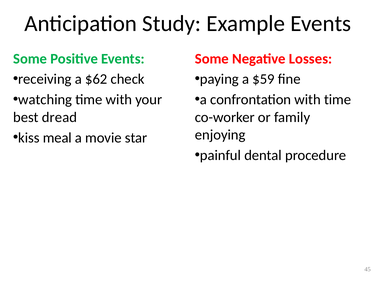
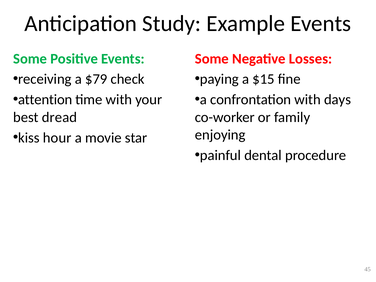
$62: $62 -> $79 (96, 79)
$59: $59 -> $15 (263, 79)
watching: watching -> attention (45, 100)
with time: time -> days (338, 100)
meal: meal -> hour (57, 138)
